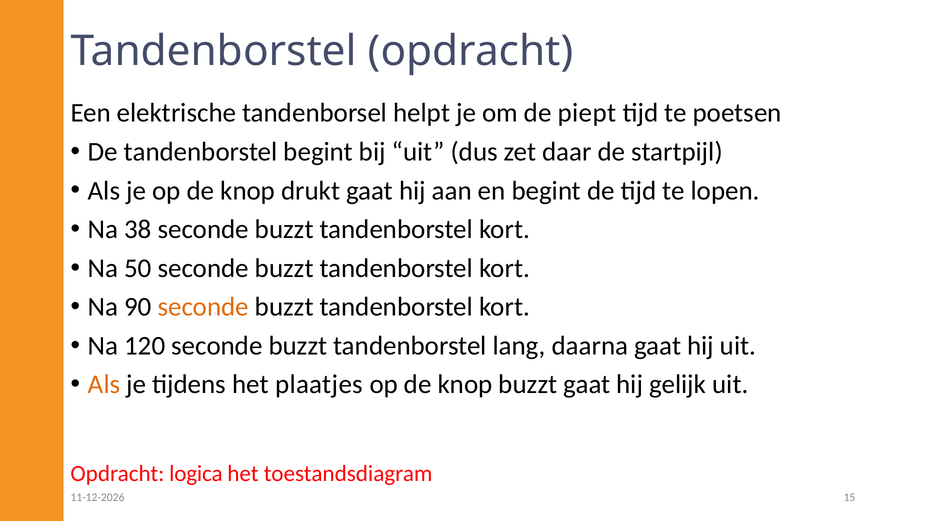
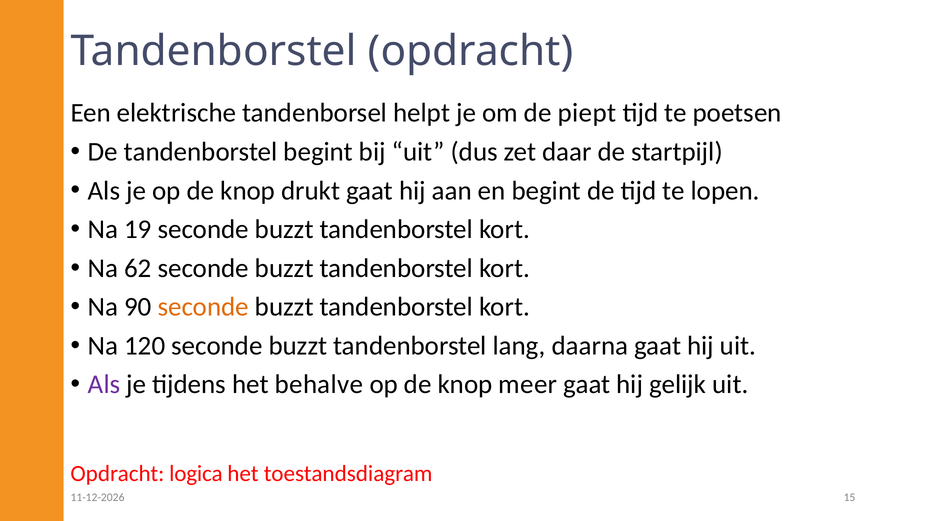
38: 38 -> 19 (138, 229)
50: 50 -> 62 (138, 268)
Als colour: orange -> purple (104, 384)
plaatjes: plaatjes -> behalve (319, 384)
knop buzzt: buzzt -> meer (528, 384)
